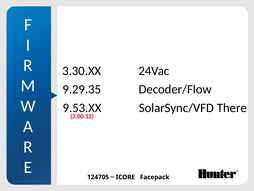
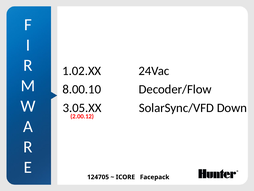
3.30.XX: 3.30.XX -> 1.02.XX (82, 71)
9.29.35: 9.29.35 -> 8.00.10 (82, 89)
9.53.XX: 9.53.XX -> 3.05.XX (82, 108)
There: There -> Down (232, 108)
